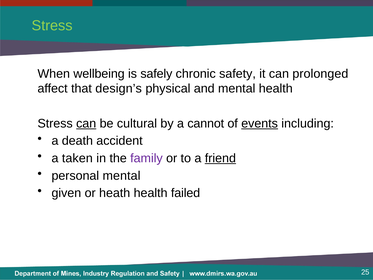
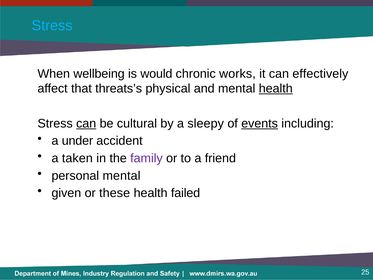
Stress colour: light green -> light blue (52, 26)
safely: safely -> would (156, 74)
safety: safety -> works (237, 74)
prolonged: prolonged -> effectively (320, 74)
design’s: design’s -> threats’s (119, 89)
health underline: none -> present (276, 89)
cannot: cannot -> sleepy (206, 123)
death: death -> under (77, 141)
friend underline: present -> none (220, 158)
heath: heath -> these (115, 193)
